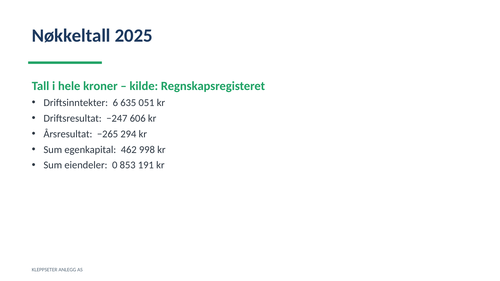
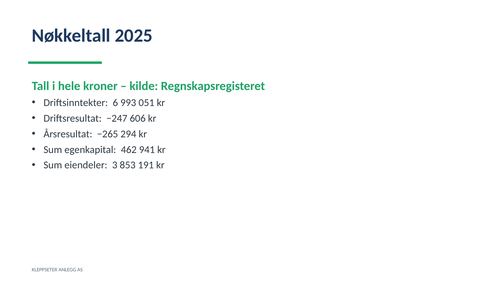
635: 635 -> 993 (128, 103)
998: 998 -> 941 (147, 150)
0: 0 -> 3 (115, 165)
